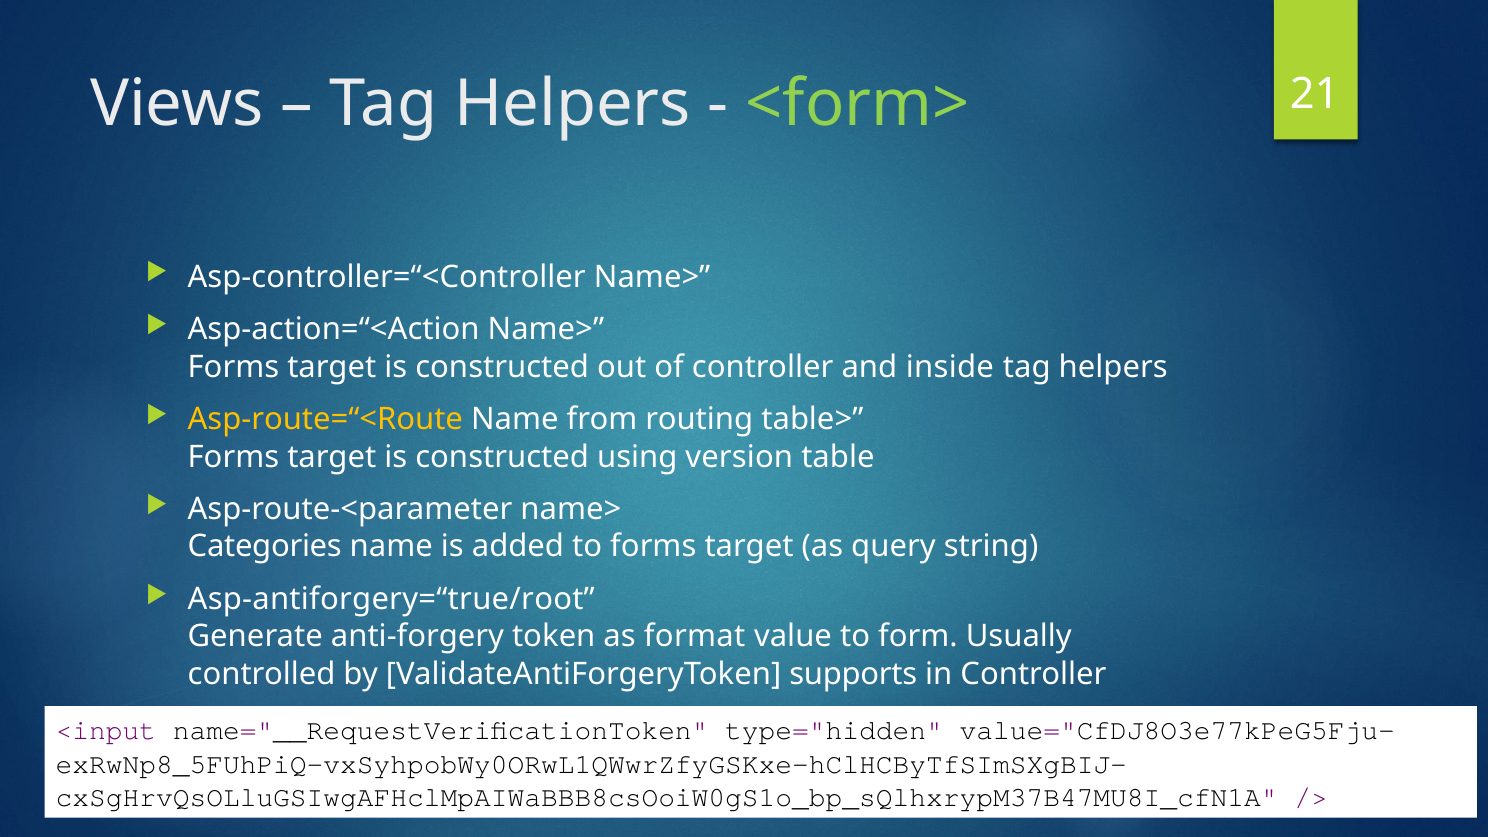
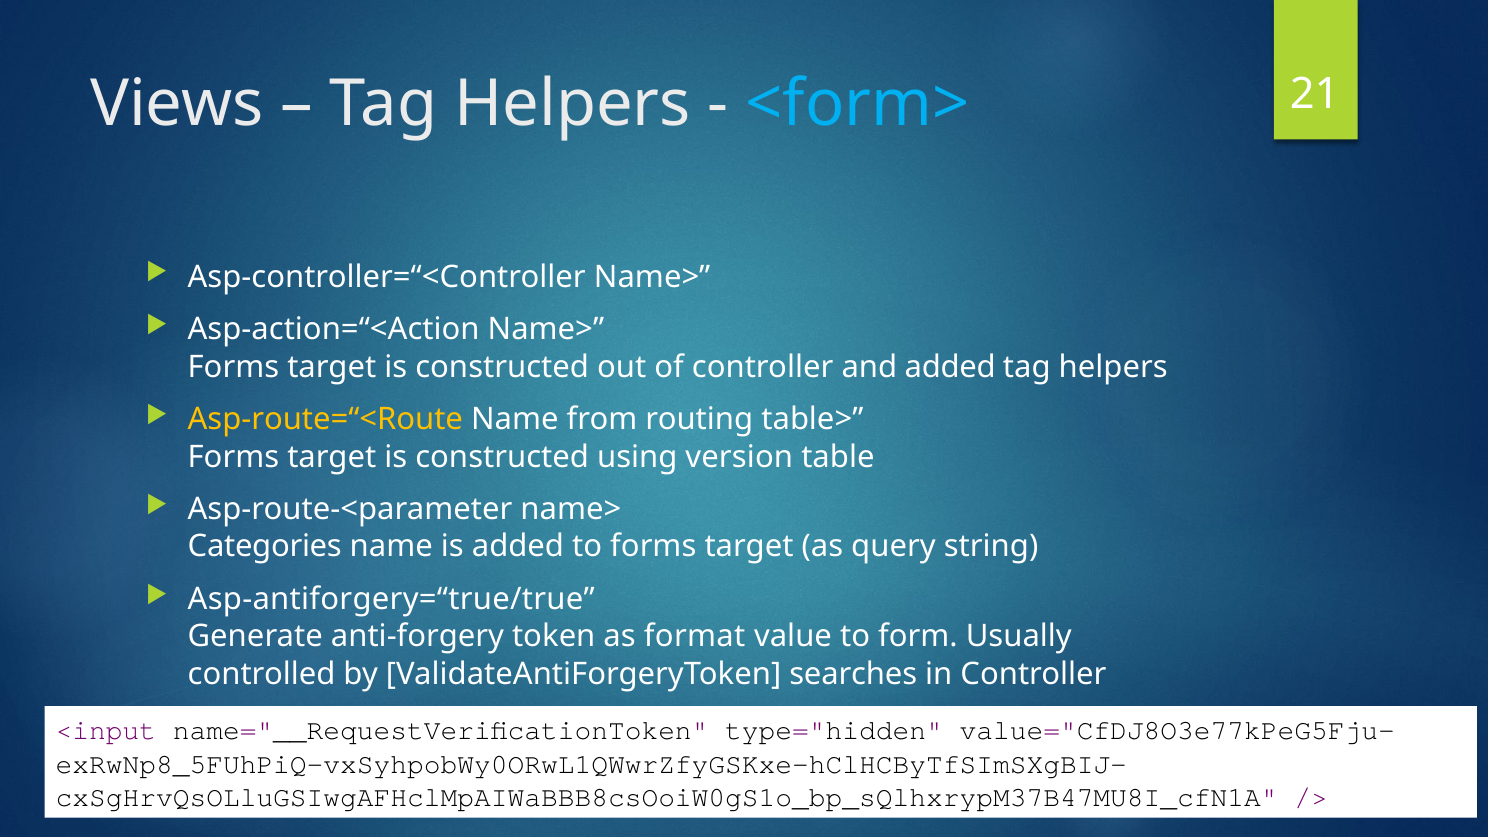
<form> colour: light green -> light blue (857, 104)
and inside: inside -> added (950, 367)
Asp-antiforgery=“true/root: Asp-antiforgery=“true/root -> Asp-antiforgery=“true/true (391, 599)
supports: supports -> searches (853, 674)
